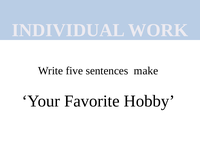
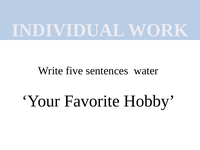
make: make -> water (146, 71)
